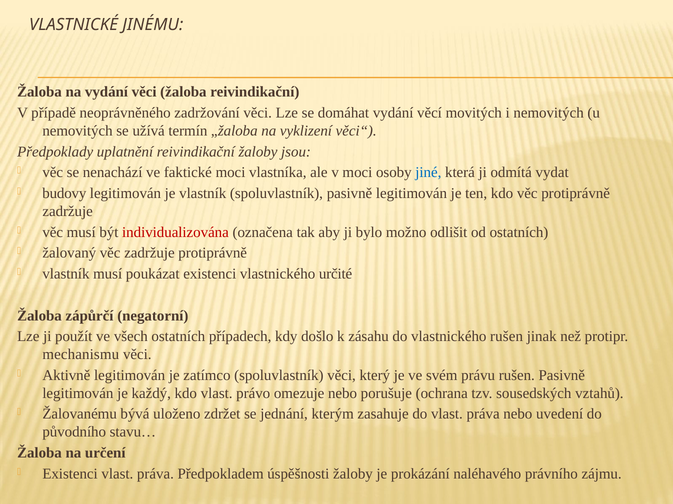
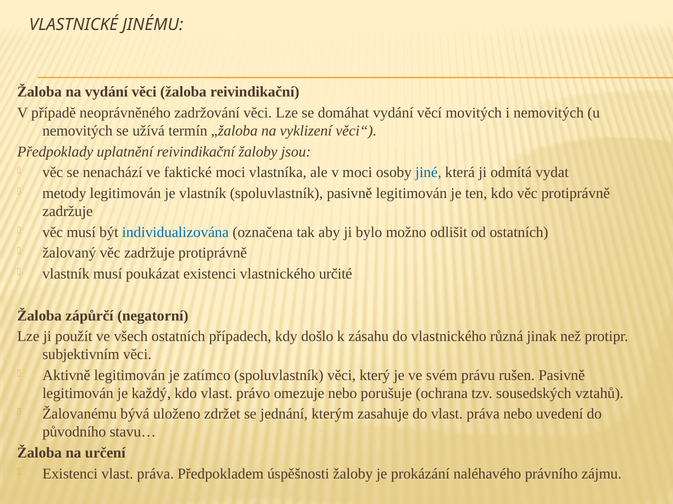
budovy: budovy -> metody (64, 194)
individualizována colour: red -> blue (175, 233)
vlastnického rušen: rušen -> různá (507, 337)
mechanismu: mechanismu -> subjektivním (81, 355)
